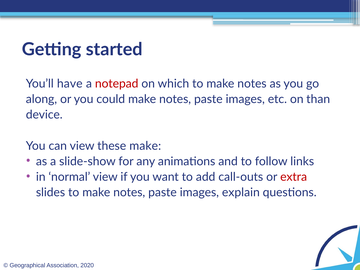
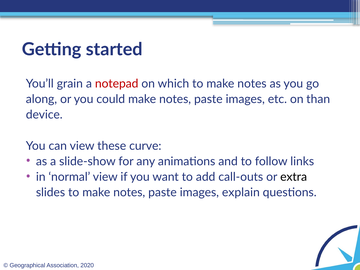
have: have -> grain (70, 84)
these make: make -> curve (145, 146)
extra colour: red -> black (294, 177)
